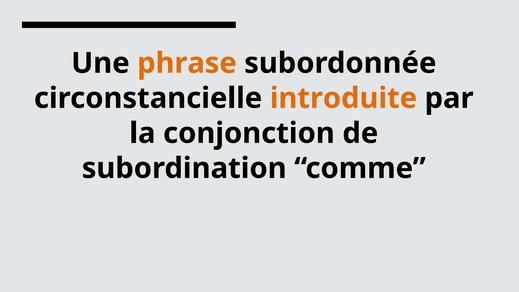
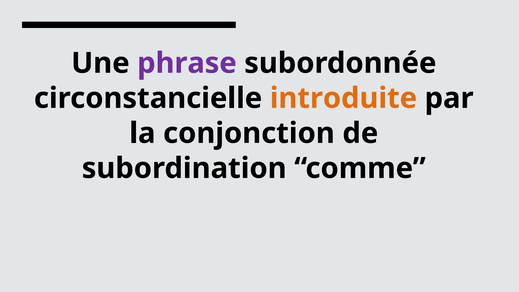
phrase colour: orange -> purple (187, 63)
